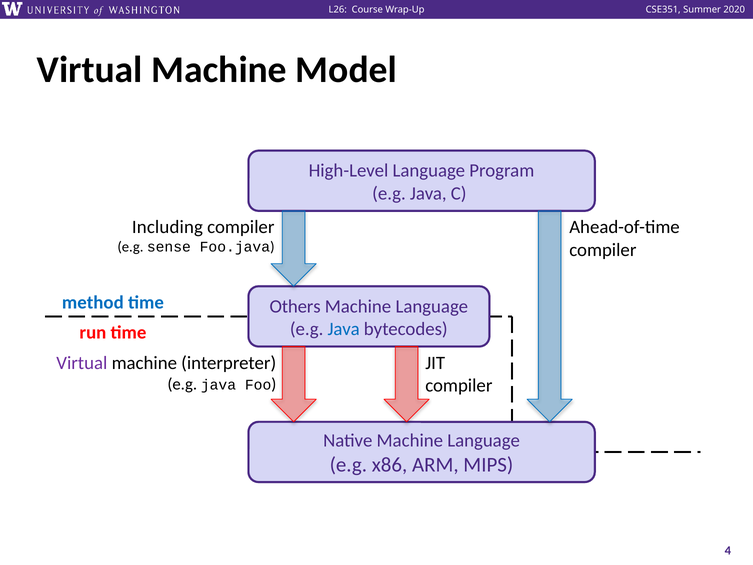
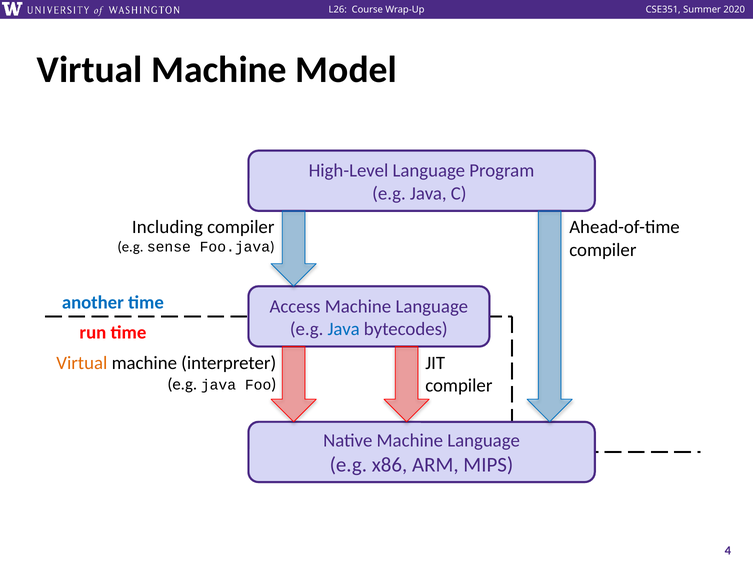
method: method -> another (93, 302)
Others: Others -> Access (295, 306)
Virtual colour: purple -> orange (82, 363)
